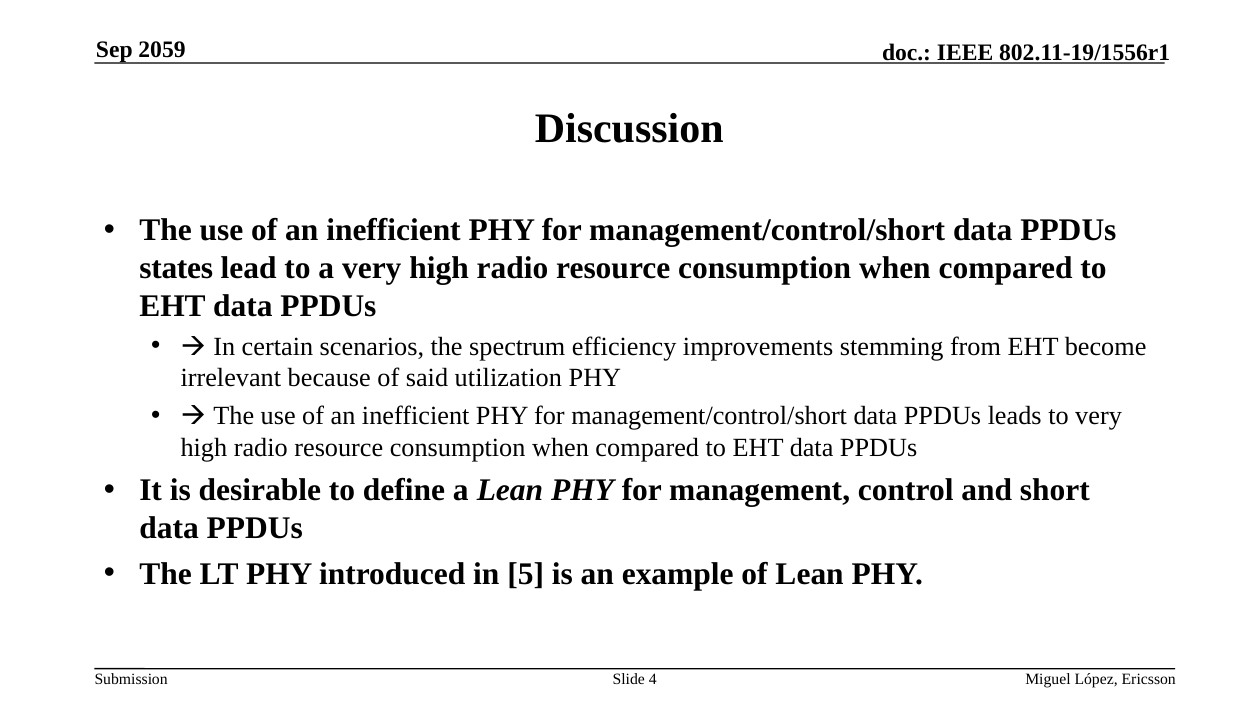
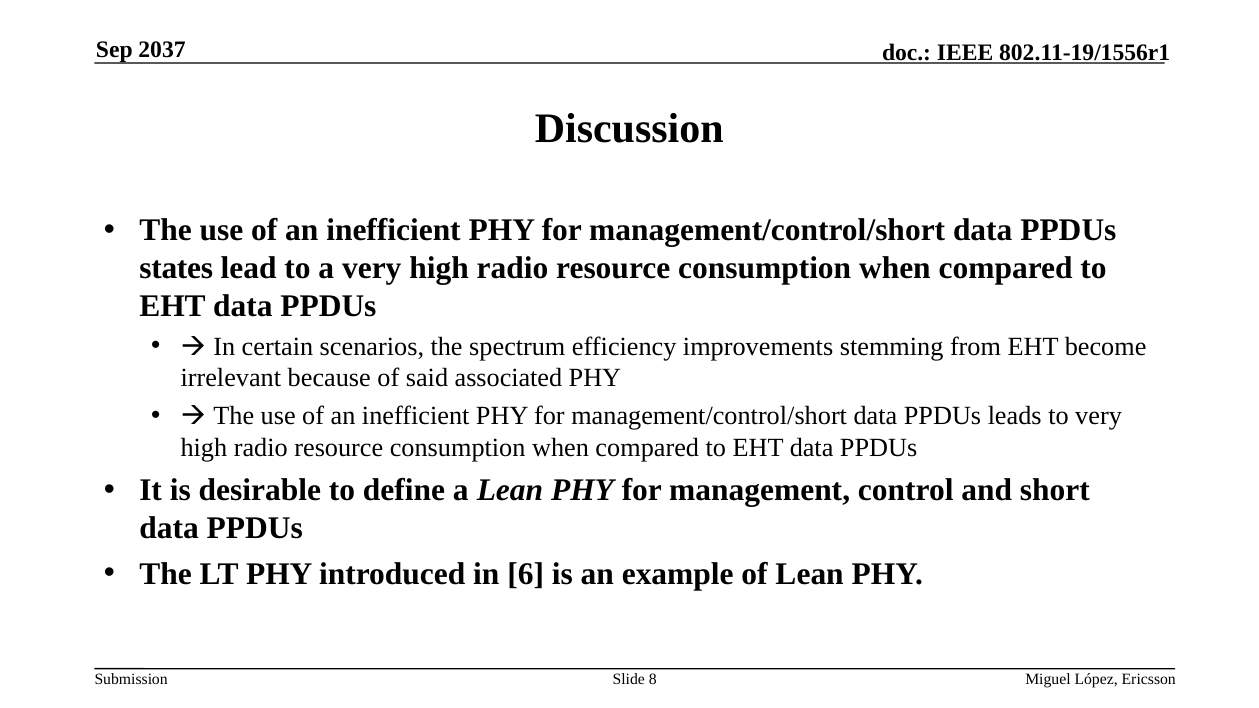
2059: 2059 -> 2037 (162, 50)
utilization: utilization -> associated (508, 378)
5: 5 -> 6 (526, 574)
4: 4 -> 8 (653, 679)
